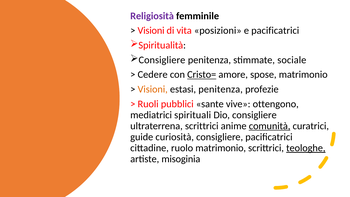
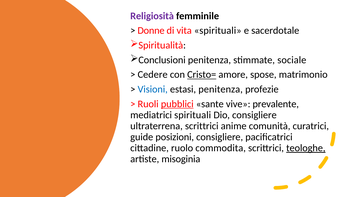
Visioni: Visioni -> Donne (151, 31)
vita posizioni: posizioni -> spirituali (218, 31)
e pacificatrici: pacificatrici -> sacerdotale (275, 31)
Consigliere: Consigliere -> Conclusioni (162, 60)
Visioni colour: orange -> blue (153, 89)
pubblici underline: none -> present (177, 104)
ottengono: ottengono -> prevalente (276, 104)
comunità underline: present -> none (270, 126)
curiosità: curiosità -> posizioni (175, 137)
ruolo matrimonio: matrimonio -> commodita (221, 148)
